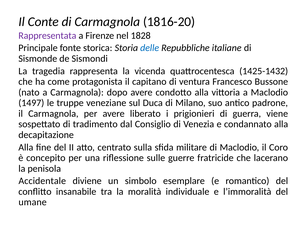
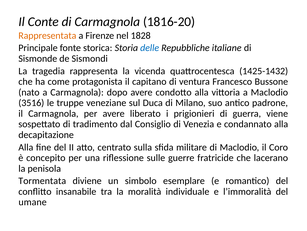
Rappresentata colour: purple -> orange (47, 35)
1497: 1497 -> 3516 (31, 103)
Accidentale: Accidentale -> Tormentata (42, 180)
